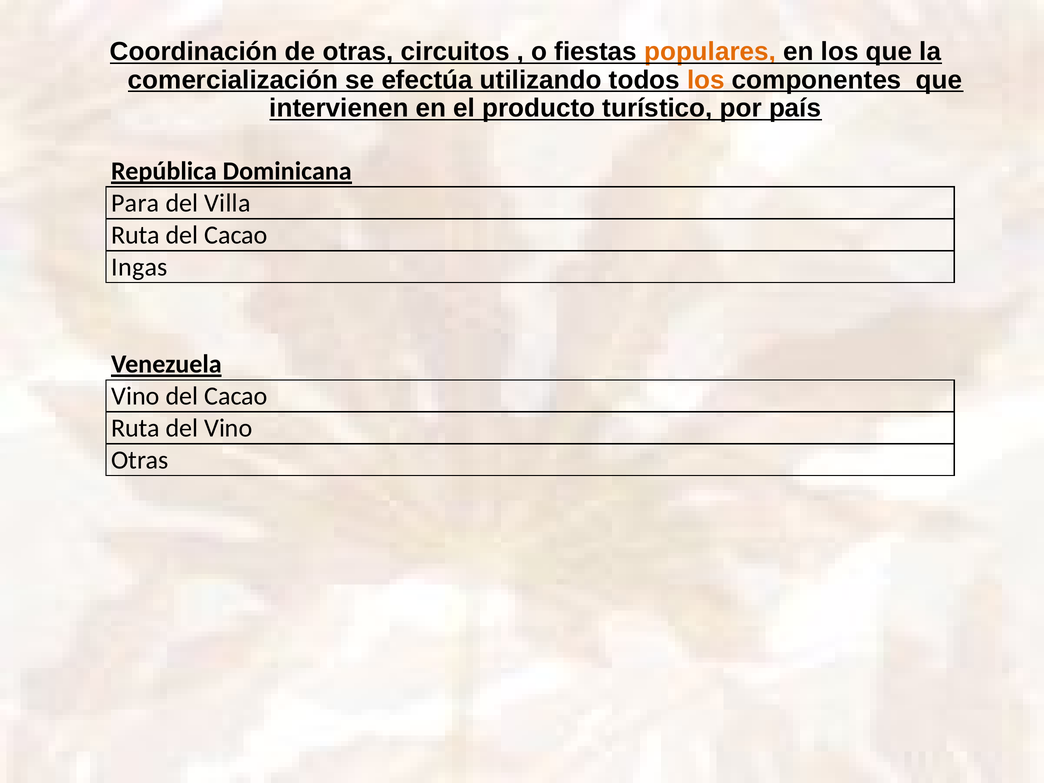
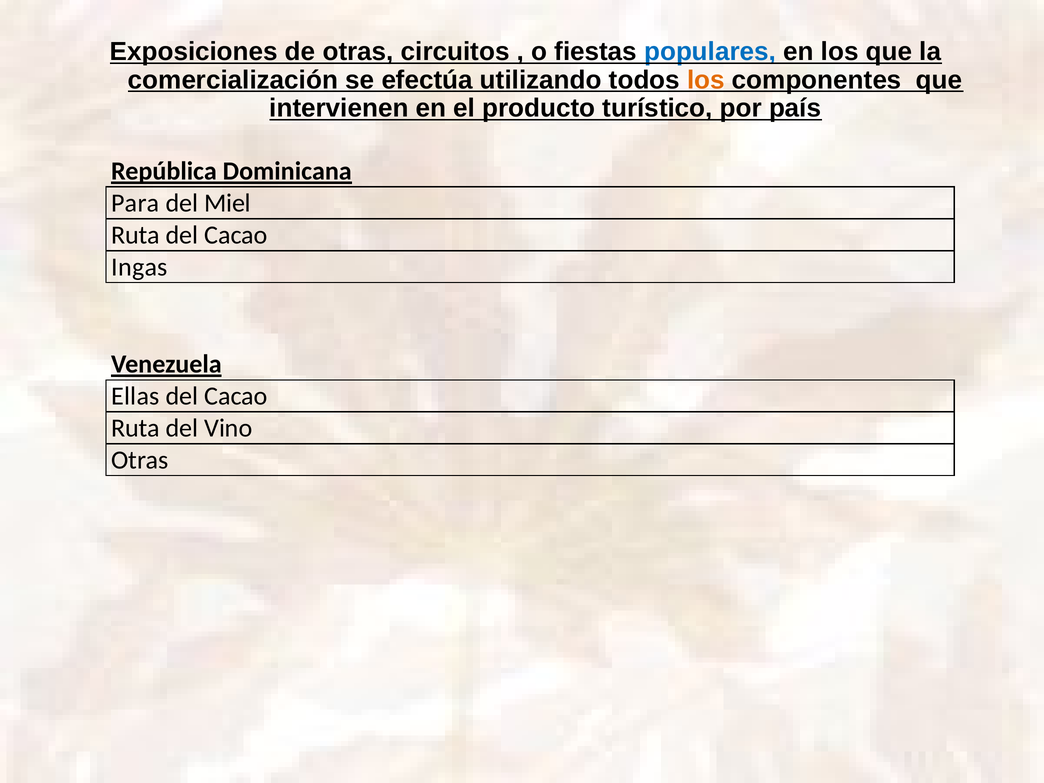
Coordinación: Coordinación -> Exposiciones (194, 52)
populares colour: orange -> blue (710, 52)
Villa: Villa -> Miel (228, 203)
Vino: Vino -> Ellas (135, 396)
